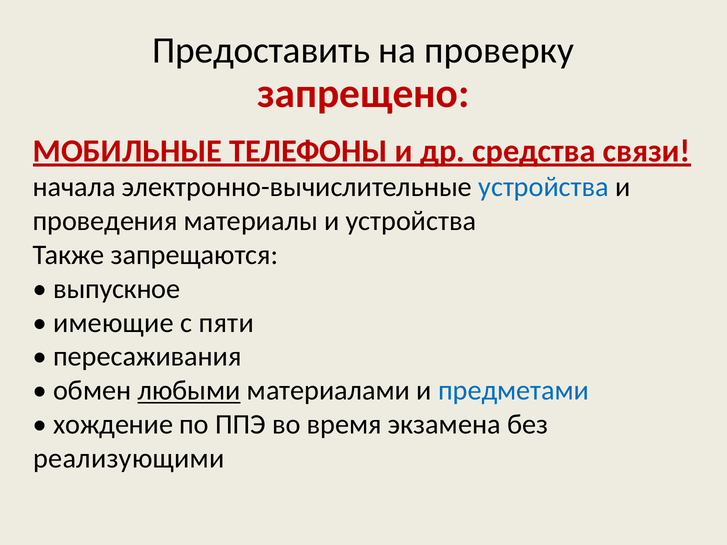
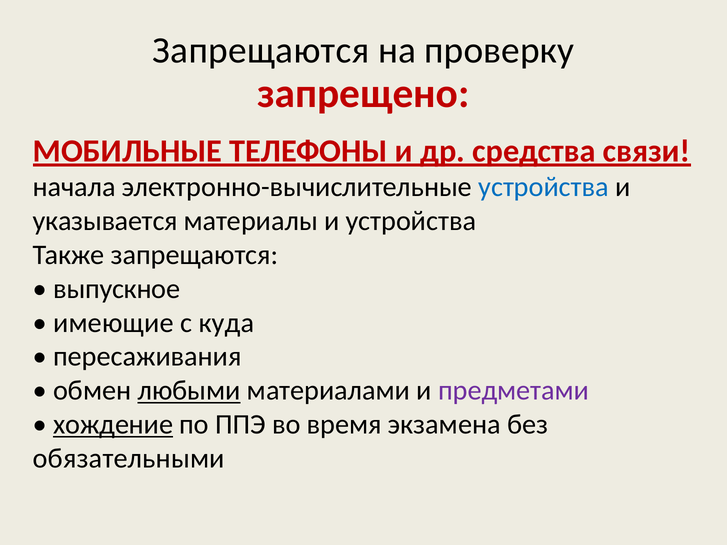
Предоставить: Предоставить -> Запрещаются (261, 50)
проведения: проведения -> указывается (105, 221)
пяти: пяти -> куда (226, 323)
предметами colour: blue -> purple (514, 391)
хождение underline: none -> present (113, 425)
реализующими: реализующими -> обязательными (129, 459)
